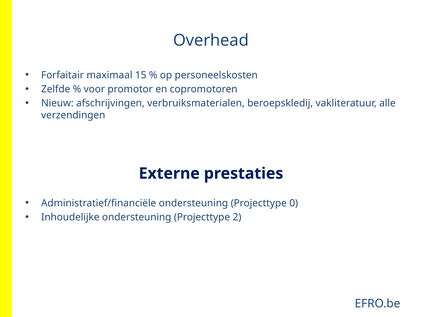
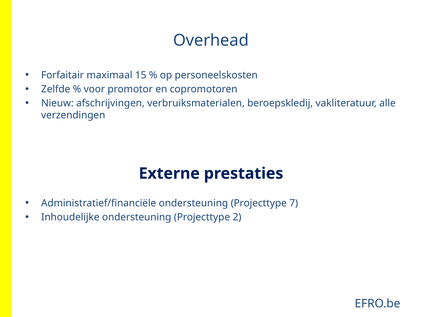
0: 0 -> 7 (294, 203)
